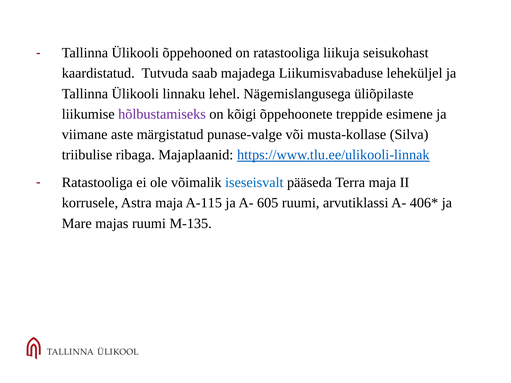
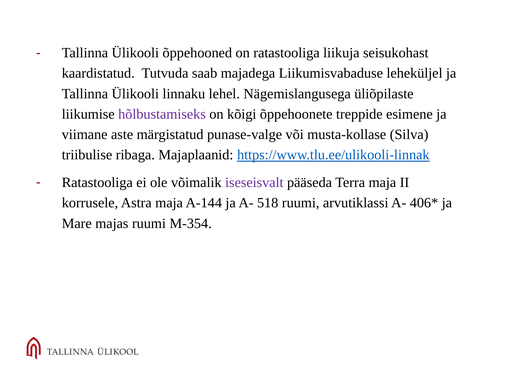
iseseisvalt colour: blue -> purple (254, 183)
A-115: A-115 -> A-144 (204, 203)
605: 605 -> 518 (268, 203)
M-135: M-135 -> M-354 (191, 223)
